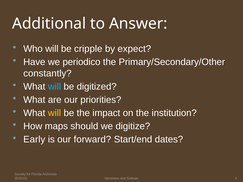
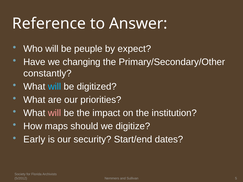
Additional: Additional -> Reference (49, 24)
cripple: cripple -> peuple (88, 49)
periodico: periodico -> changing (82, 62)
will colour: yellow -> pink (54, 113)
forward: forward -> security (92, 140)
